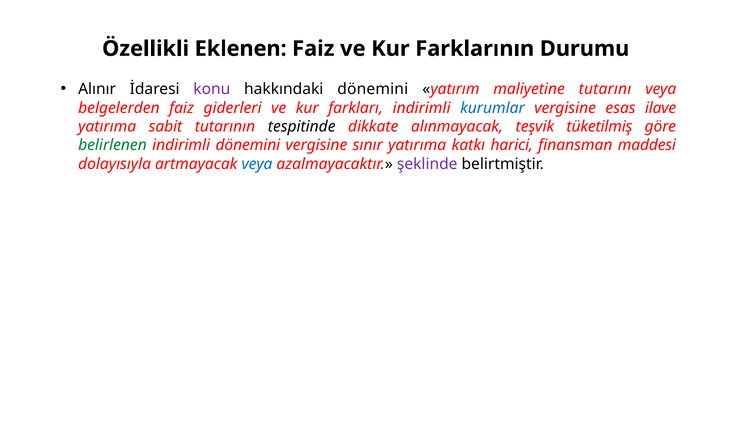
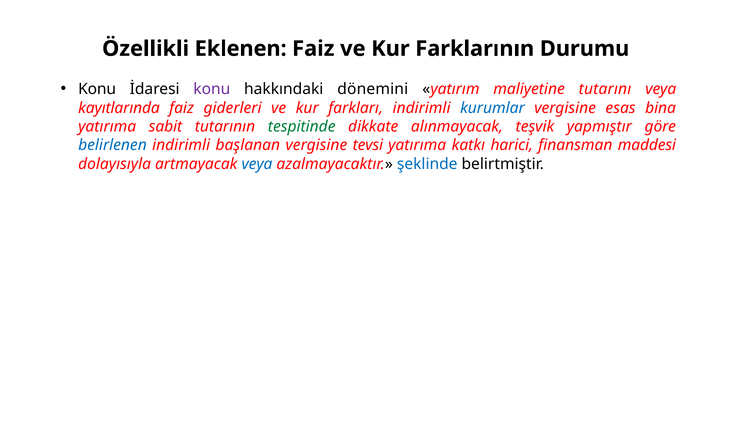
Alınır: Alınır -> Konu (97, 89)
belgelerden: belgelerden -> kayıtlarında (119, 108)
ilave: ilave -> bina (661, 108)
tespitinde colour: black -> green (302, 127)
tüketilmiş: tüketilmiş -> yapmıştır (599, 127)
belirlenen colour: green -> blue (112, 145)
indirimli dönemini: dönemini -> başlanan (248, 145)
sınır: sınır -> tevsi (368, 145)
şeklinde colour: purple -> blue (427, 164)
